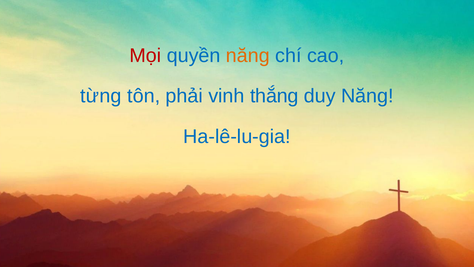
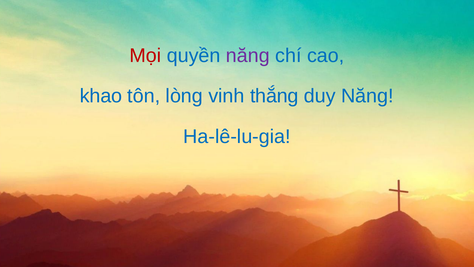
năng colour: orange -> purple (248, 55)
từng: từng -> khao (101, 96)
phải: phải -> lòng (184, 96)
